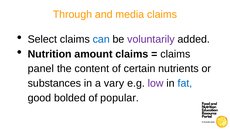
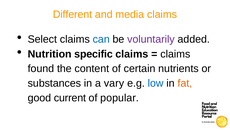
Through: Through -> Different (72, 14)
amount: amount -> specific (94, 54)
panel: panel -> found (41, 68)
low colour: purple -> blue (156, 83)
fat colour: blue -> orange (185, 83)
bolded: bolded -> current (70, 97)
